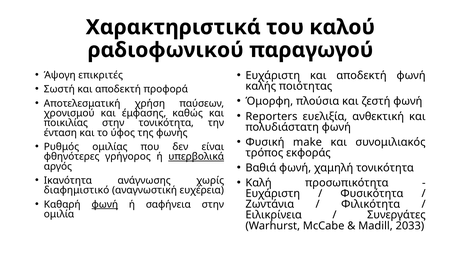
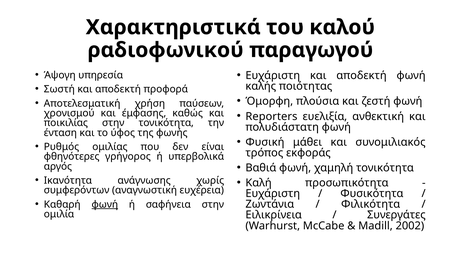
επικριτές: επικριτές -> υπηρεσία (101, 75)
make: make -> μάθει (308, 142)
υπερβολικά underline: present -> none (196, 157)
διαφημιστικό: διαφημιστικό -> συμφερόντων (77, 191)
2033: 2033 -> 2002 (410, 226)
